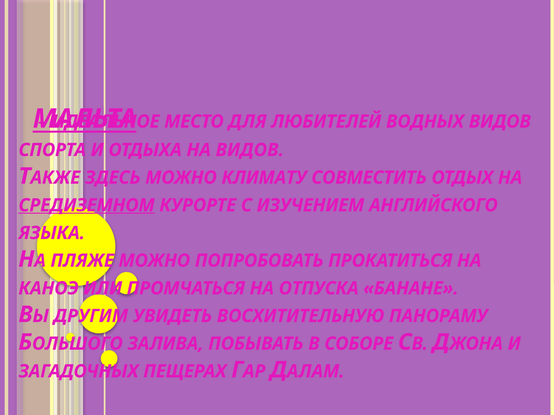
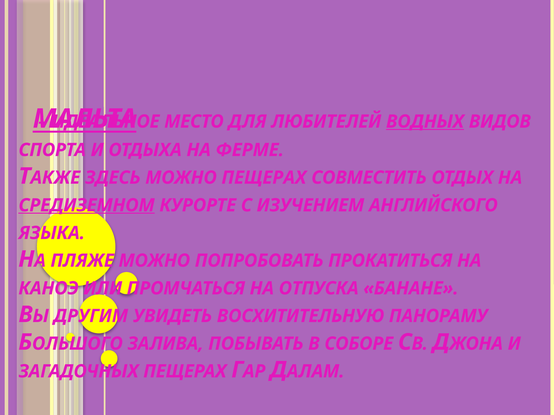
ВОДНЫХ underline: none -> present (425, 122)
НА ВИДОВ: ВИДОВ -> ФЕРМЕ (250, 150)
МОЖНО КЛИМАТУ: КЛИМАТУ -> ПЕЩЕРАХ (264, 178)
